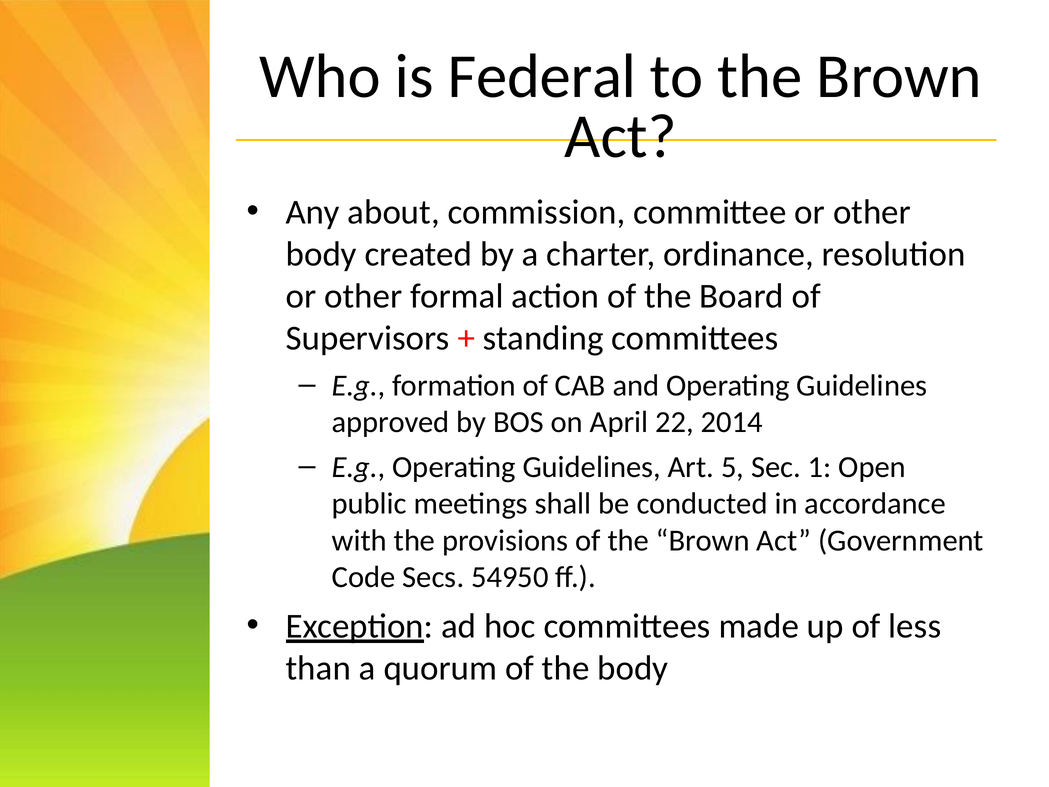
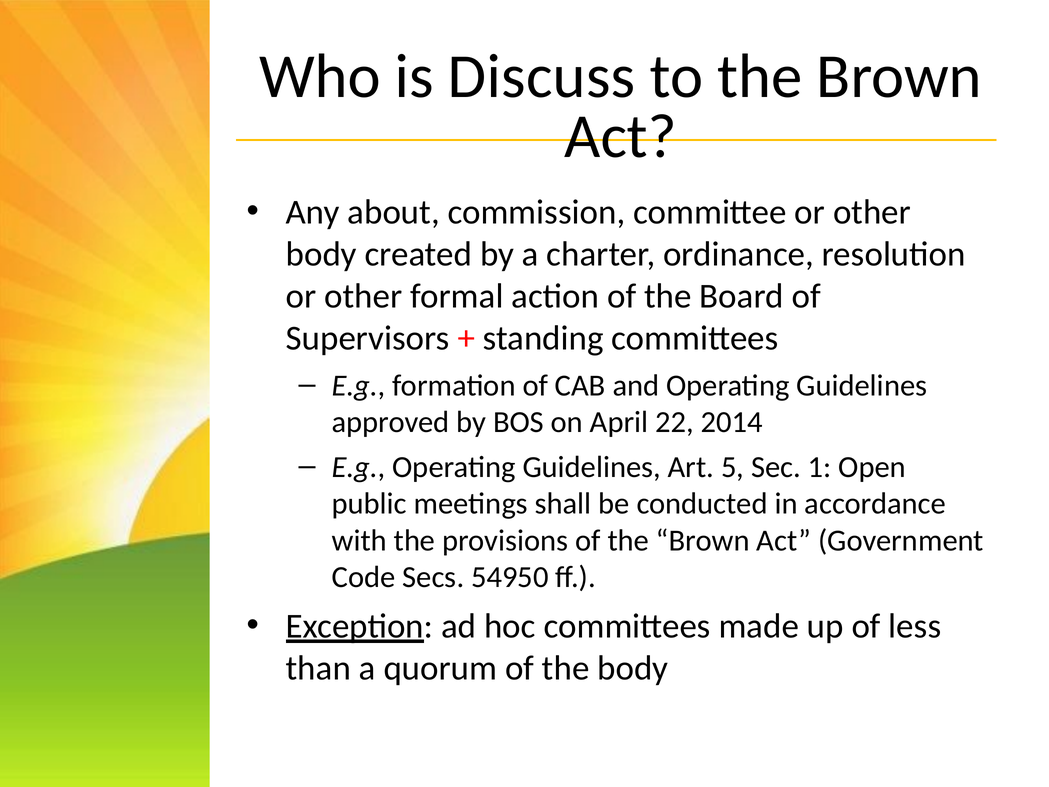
Federal: Federal -> Discuss (542, 76)
